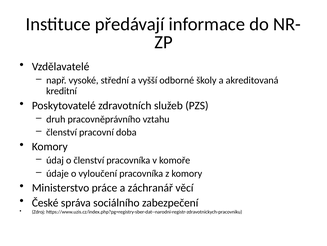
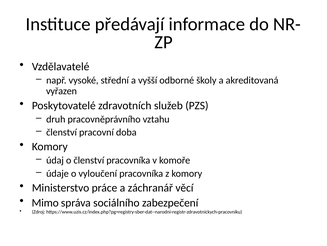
kreditní: kreditní -> vyřazen (61, 91)
České: České -> Mimo (45, 202)
